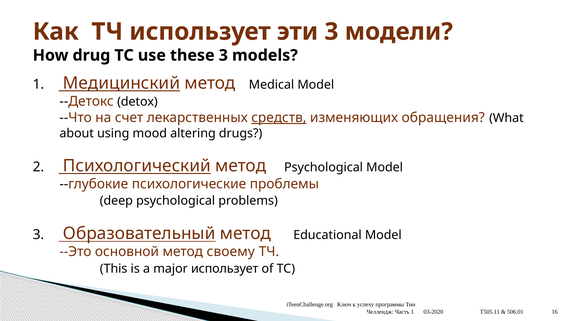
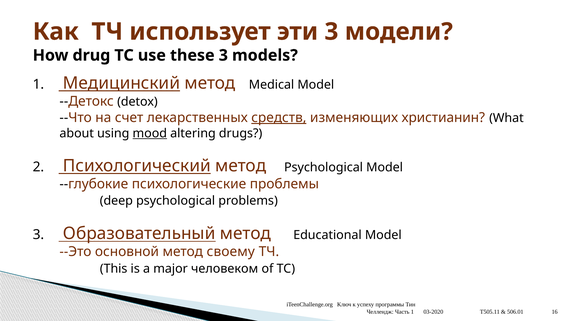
обращения: обращения -> христианин (443, 118)
mood underline: none -> present (150, 133)
major использует: использует -> человеком (225, 268)
